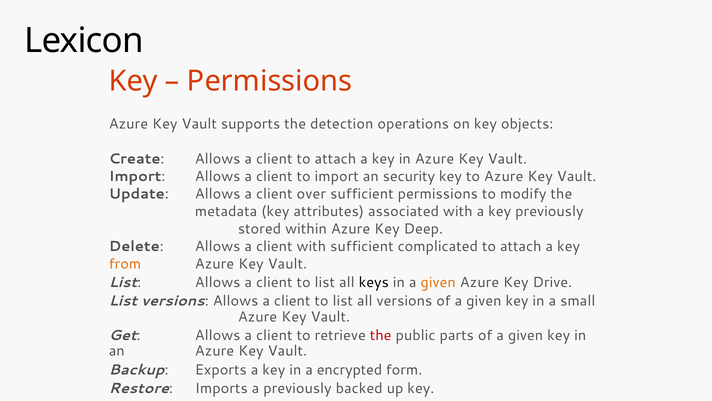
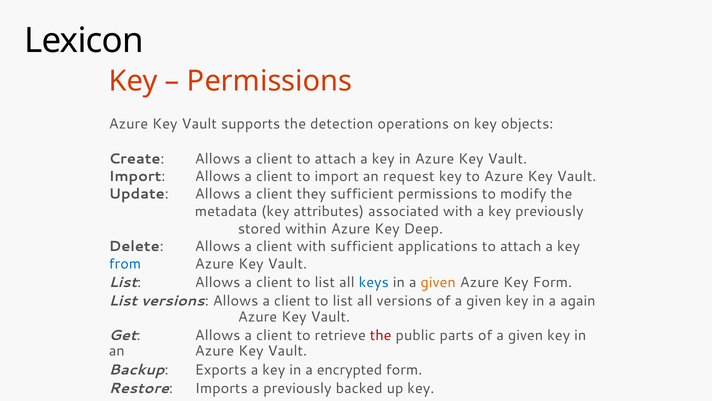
security: security -> request (409, 176)
over: over -> they (311, 194)
complicated: complicated -> applications (438, 246)
from colour: orange -> blue (125, 264)
keys colour: black -> blue (374, 282)
Key Drive: Drive -> Form (552, 282)
small: small -> again (578, 301)
